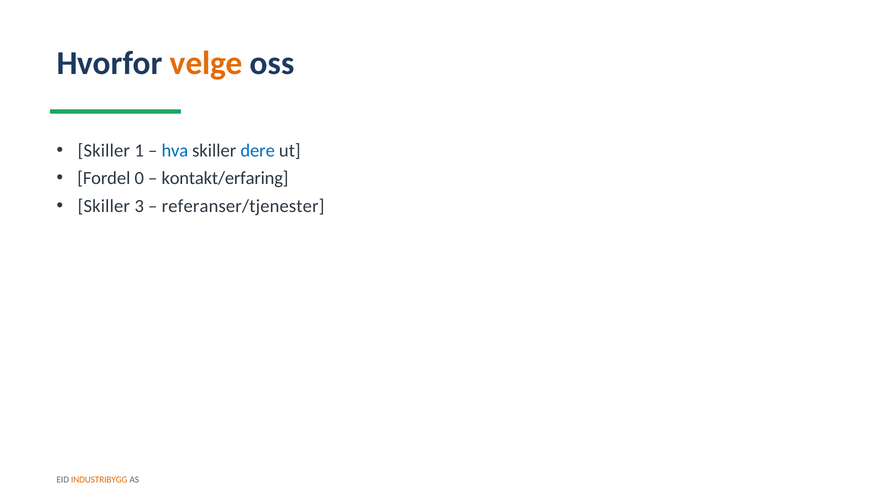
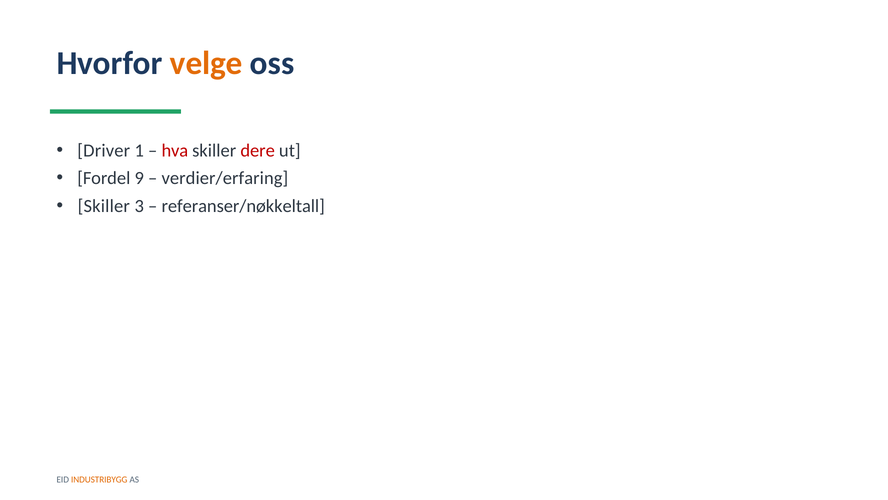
Skiller: Skiller -> Driver (104, 150)
hva colour: blue -> red (175, 150)
dere colour: blue -> red (258, 150)
0: 0 -> 9 (139, 178)
kontakt/erfaring: kontakt/erfaring -> verdier/erfaring (225, 178)
referanser/tjenester: referanser/tjenester -> referanser/nøkkeltall (243, 206)
